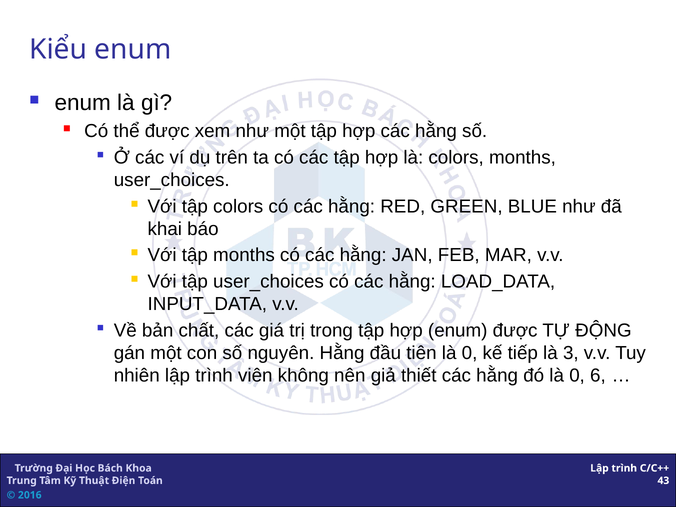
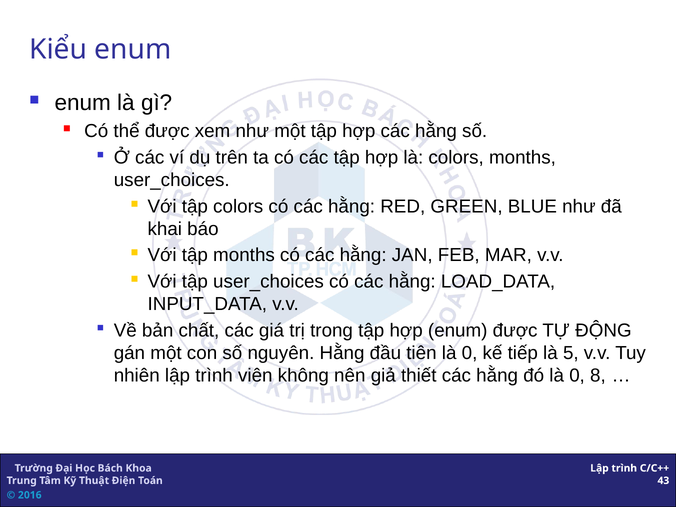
3: 3 -> 5 (571, 353)
6: 6 -> 8 (598, 375)
